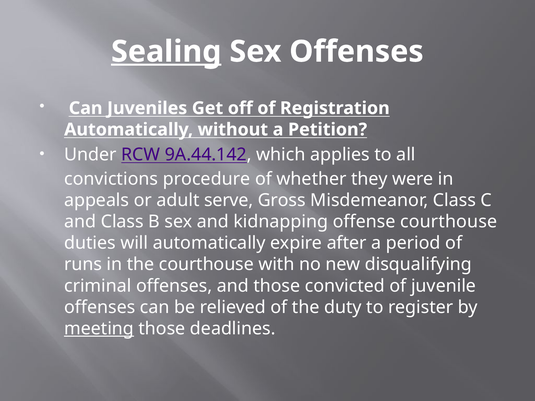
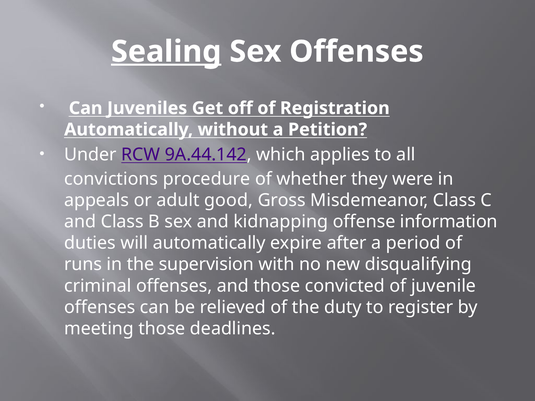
serve: serve -> good (229, 200)
offense courthouse: courthouse -> information (449, 222)
the courthouse: courthouse -> supervision (206, 265)
meeting underline: present -> none (99, 329)
